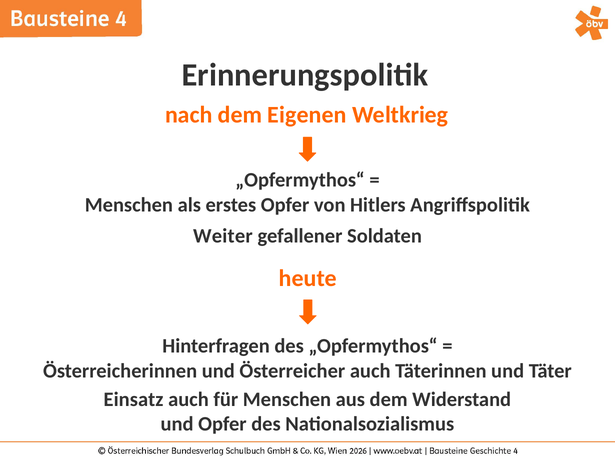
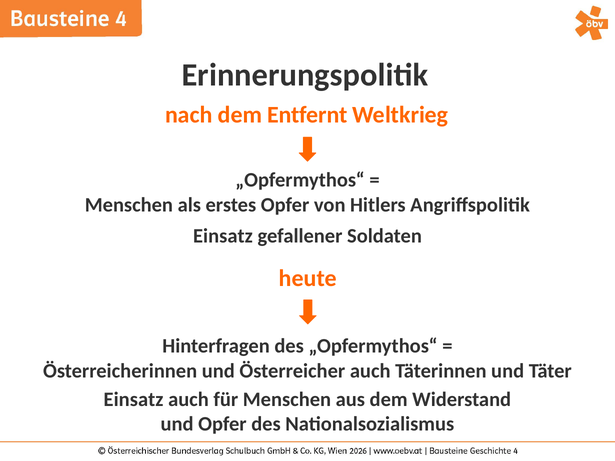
Eigenen: Eigenen -> Entfernt (307, 115)
Weiter: Weiter -> Einsatz (223, 236)
